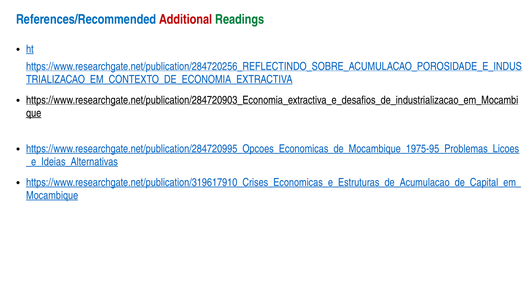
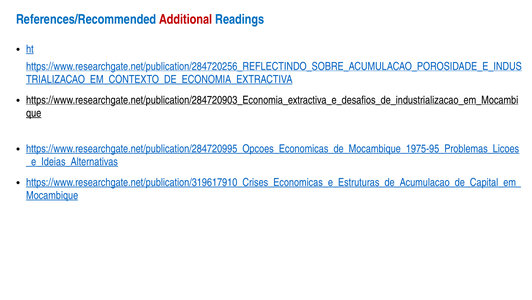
Readings colour: green -> blue (240, 19)
